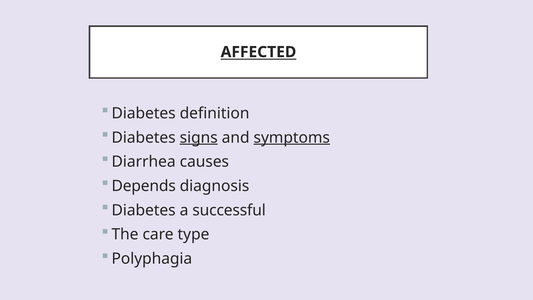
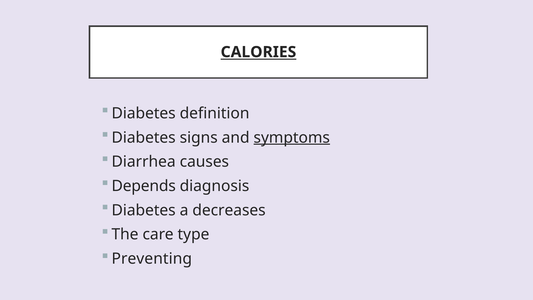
AFFECTED: AFFECTED -> CALORIES (258, 52)
signs underline: present -> none (199, 137)
successful: successful -> decreases (229, 210)
Polyphagia: Polyphagia -> Preventing (152, 259)
